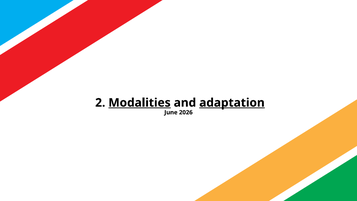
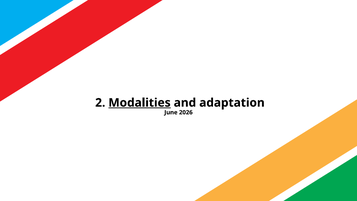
adaptation underline: present -> none (232, 103)
